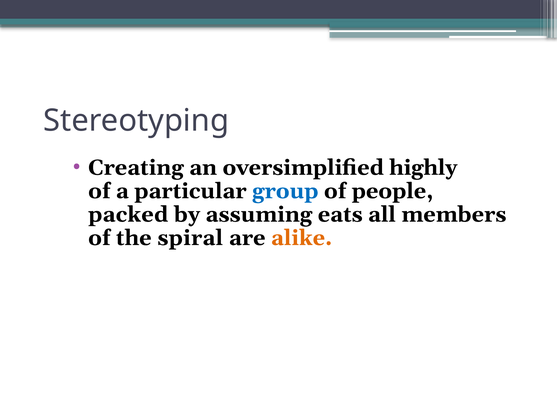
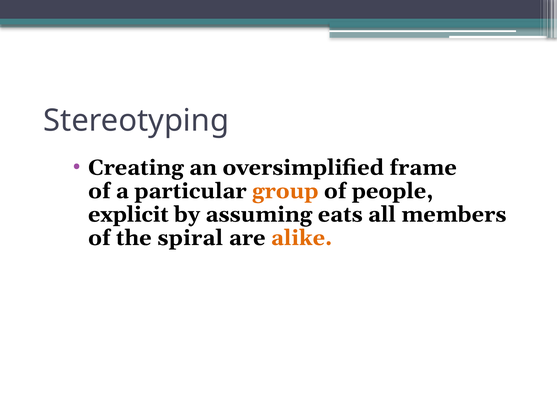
highly: highly -> frame (423, 168)
group colour: blue -> orange (285, 191)
packed: packed -> explicit (128, 214)
